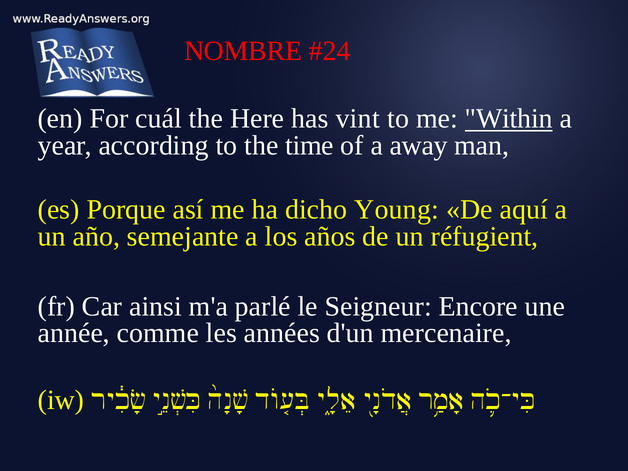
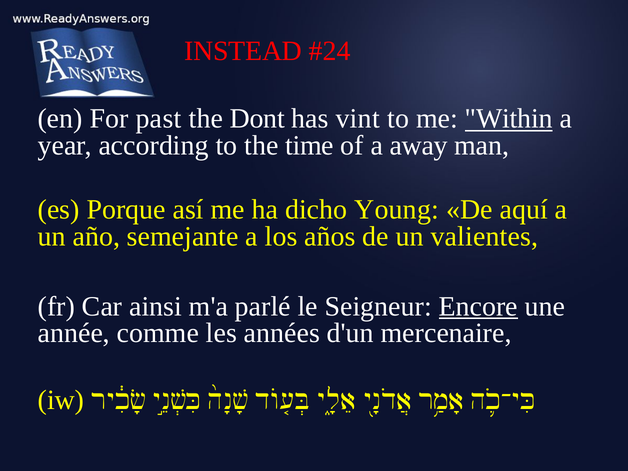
NOMBRE: NOMBRE -> INSTEAD (243, 51)
cuál: cuál -> past (159, 119)
Here: Here -> Dont (257, 119)
réfugient: réfugient -> valientes (485, 236)
Encore underline: none -> present (478, 306)
